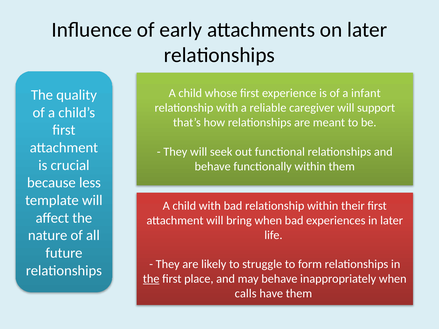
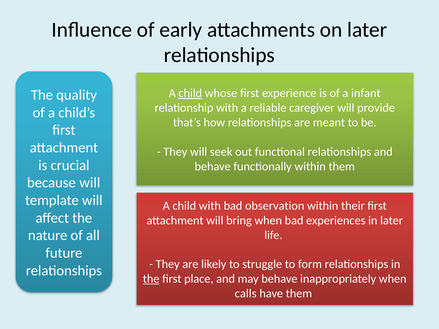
child underline: none -> present (190, 93)
support: support -> provide (376, 108)
because less: less -> will (90, 183)
bad relationship: relationship -> observation (275, 206)
